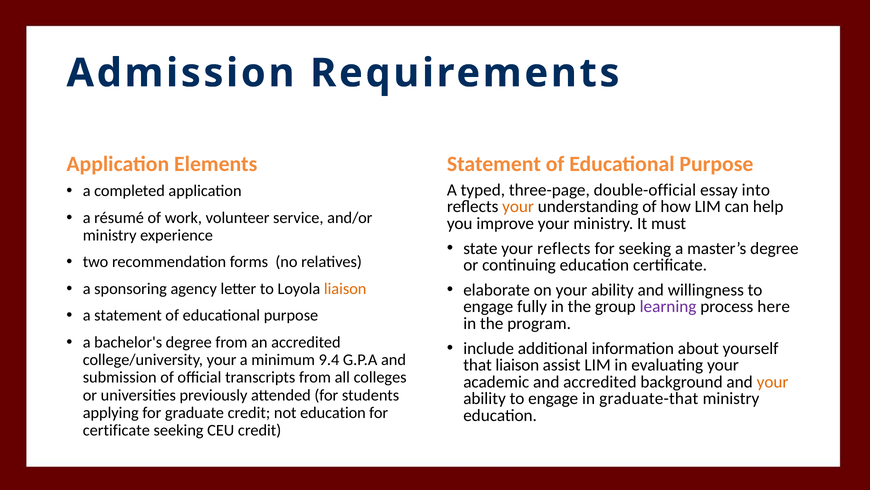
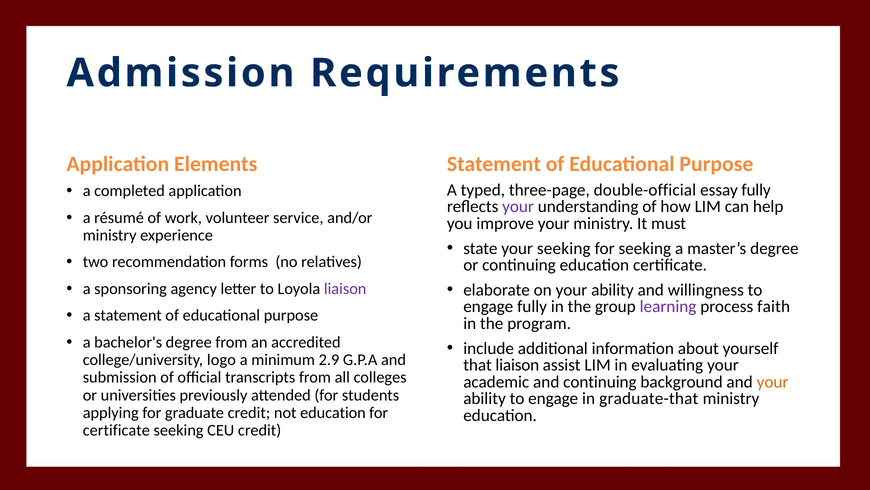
essay into: into -> fully (756, 190)
your colour: orange -> purple (518, 206)
your reflects: reflects -> seeking (564, 248)
liaison colour: orange -> purple (345, 288)
here: here -> faith (774, 306)
college/university your: your -> logo (221, 359)
9.4: 9.4 -> 2.9 (329, 359)
and accredited: accredited -> continuing (600, 381)
